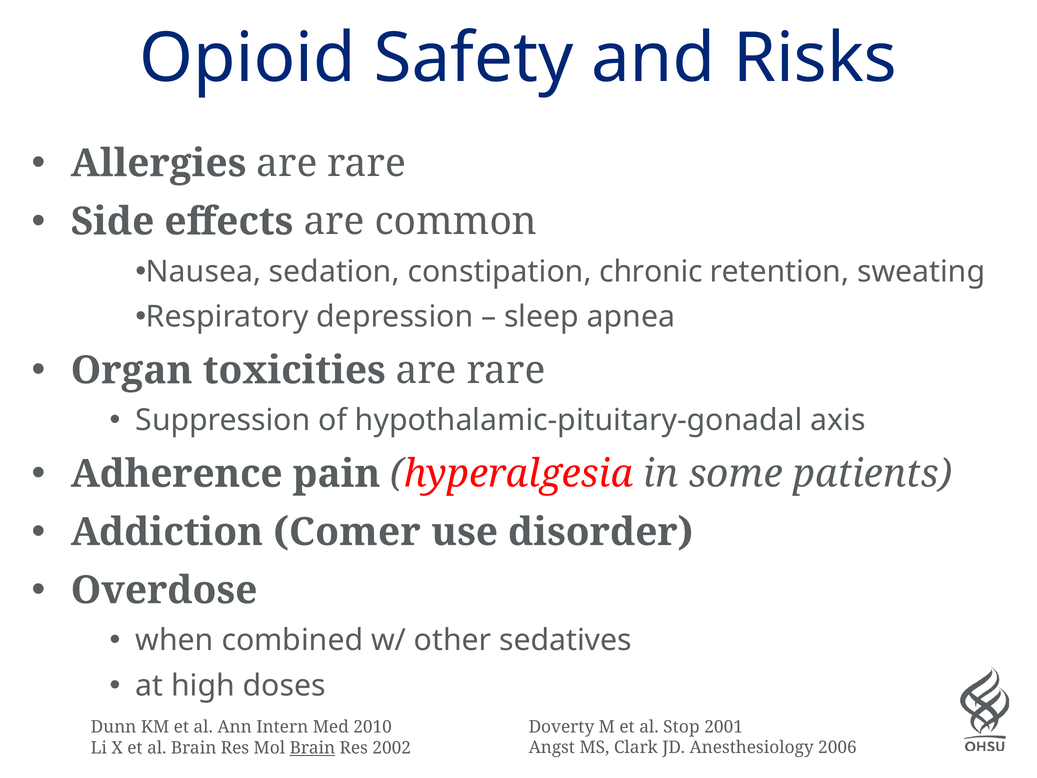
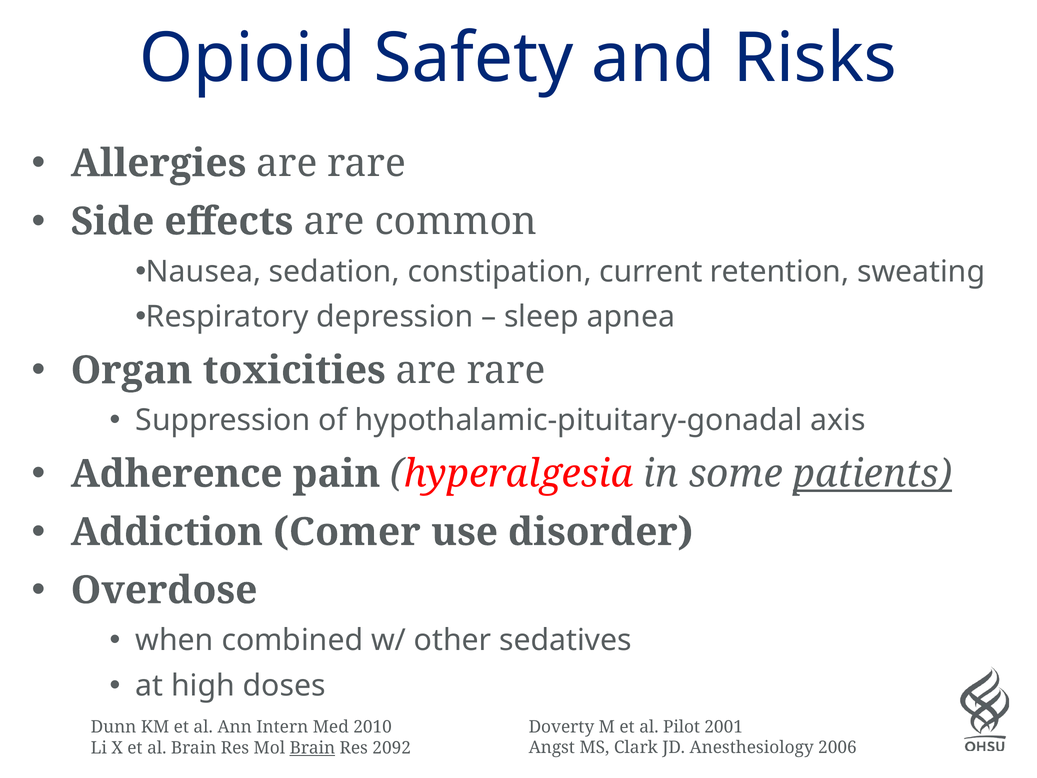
chronic: chronic -> current (651, 272)
patients underline: none -> present (873, 474)
Stop: Stop -> Pilot (682, 727)
2002: 2002 -> 2092 (392, 748)
